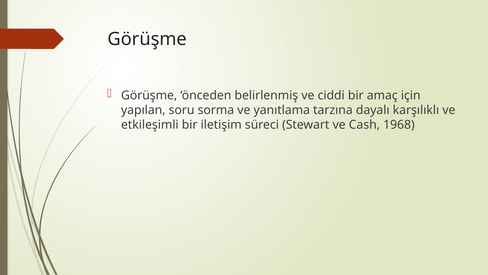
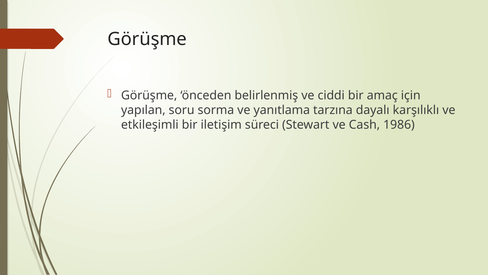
1968: 1968 -> 1986 (399, 125)
